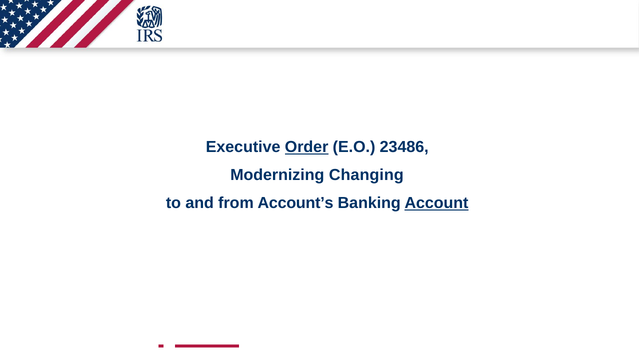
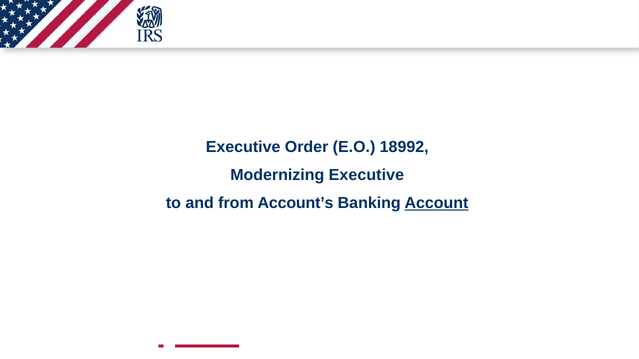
Order underline: present -> none (307, 147)
23486: 23486 -> 18992 (404, 147)
Modernizing Changing: Changing -> Executive (366, 175)
